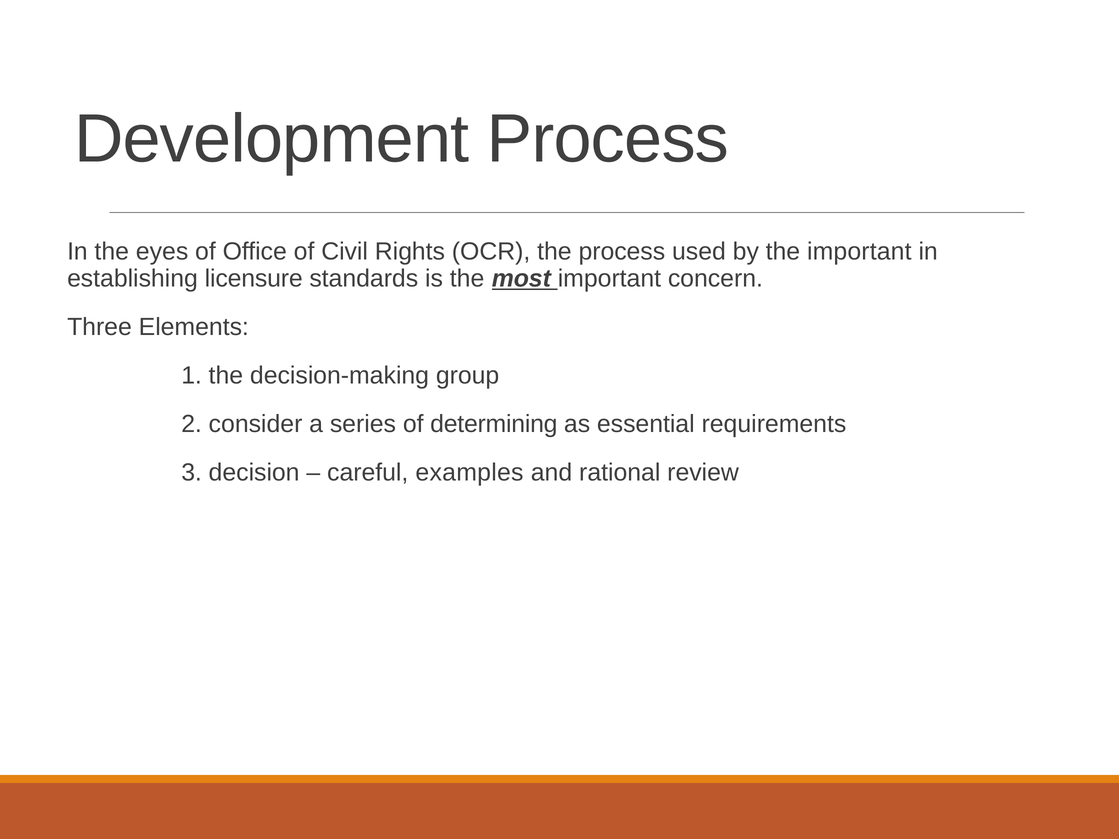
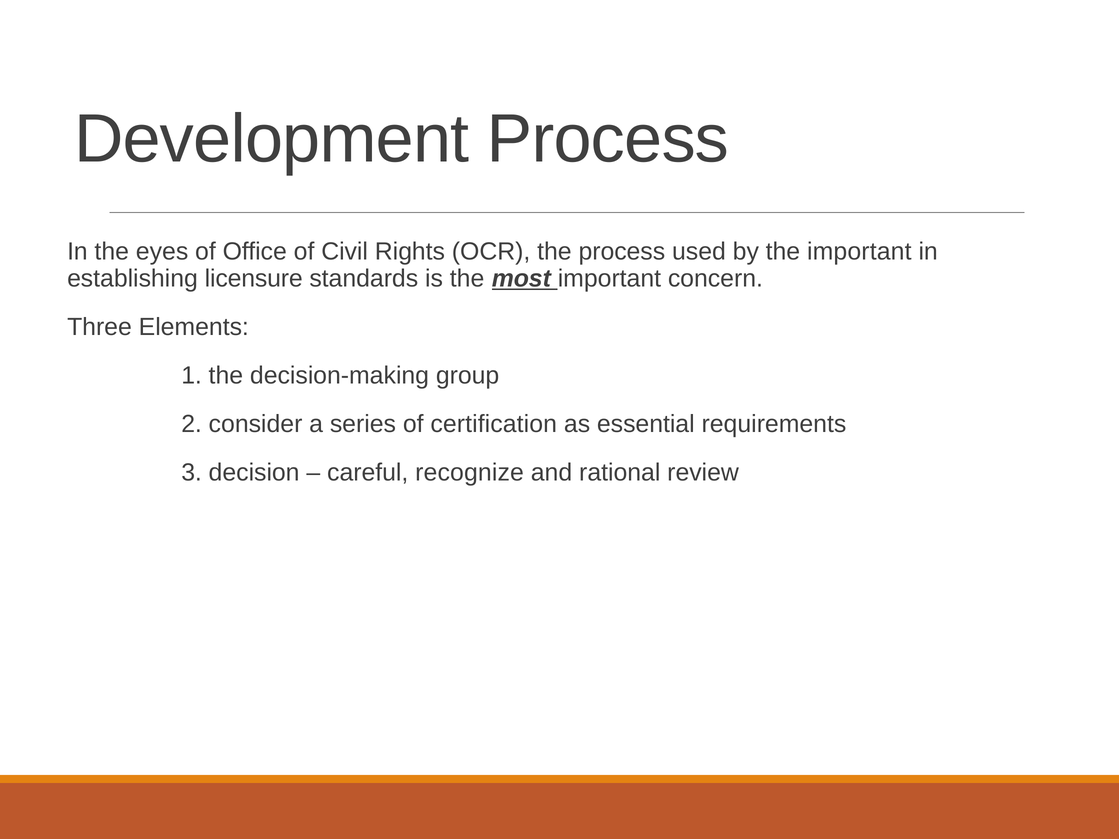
determining: determining -> certification (494, 424)
examples: examples -> recognize (470, 473)
